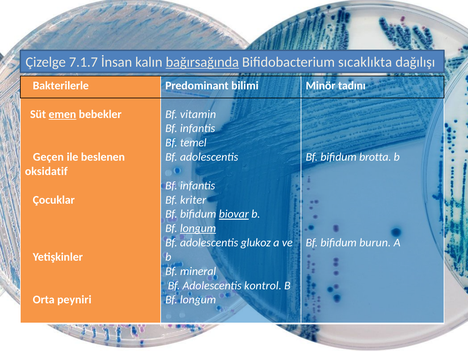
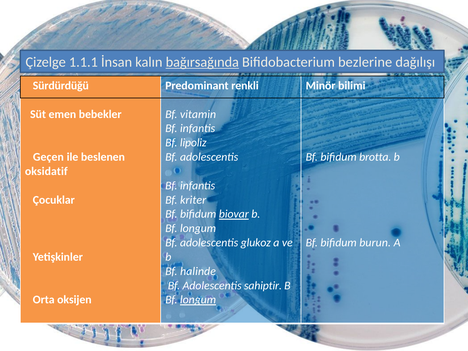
7.1.7: 7.1.7 -> 1.1.1 (83, 62)
sıcaklıkta: sıcaklıkta -> bezlerine (365, 62)
Bakterilerle: Bakterilerle -> Sürdürdüğü (61, 86)
bilimi: bilimi -> renkli (245, 86)
tadını: tadını -> bilimi (352, 86)
emen underline: present -> none (62, 114)
temel: temel -> lipoliz (193, 143)
longum underline: present -> none (198, 228)
mineral: mineral -> halinde (198, 271)
kontrol: kontrol -> sahiptir (263, 286)
peyniri: peyniri -> oksijen (74, 300)
longum underline: none -> present (198, 300)
